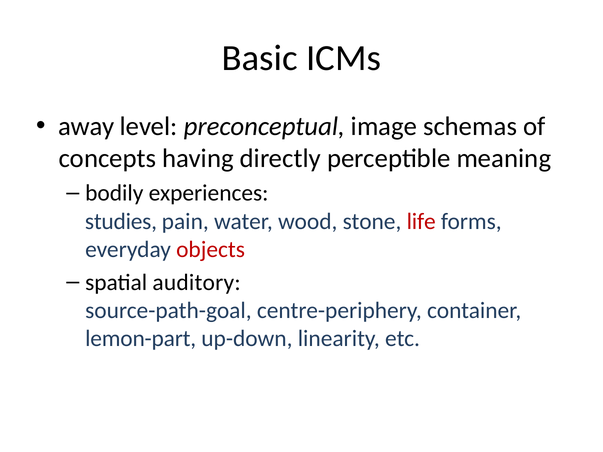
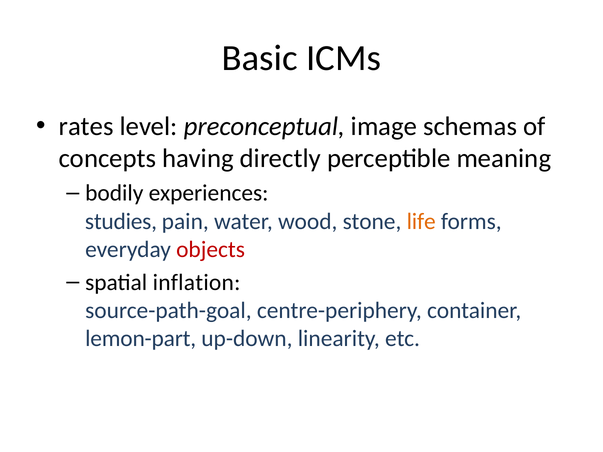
away: away -> rates (86, 126)
life colour: red -> orange (421, 221)
auditory: auditory -> inflation (197, 282)
